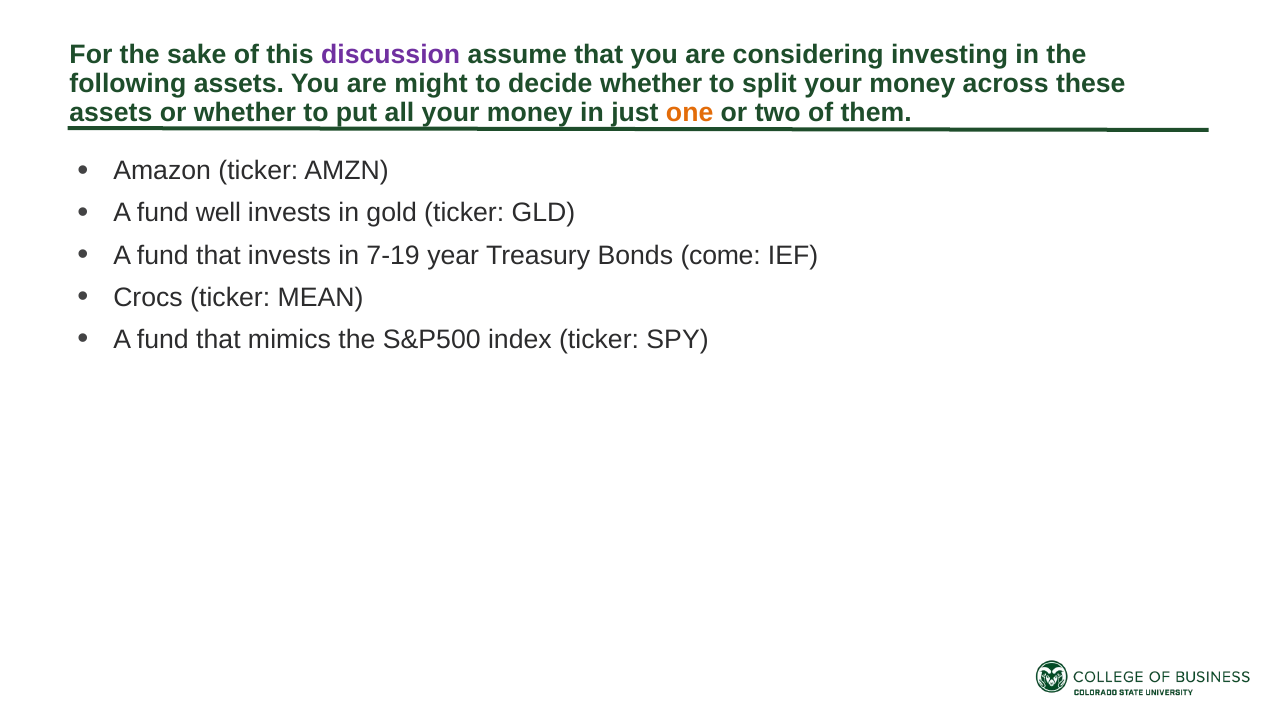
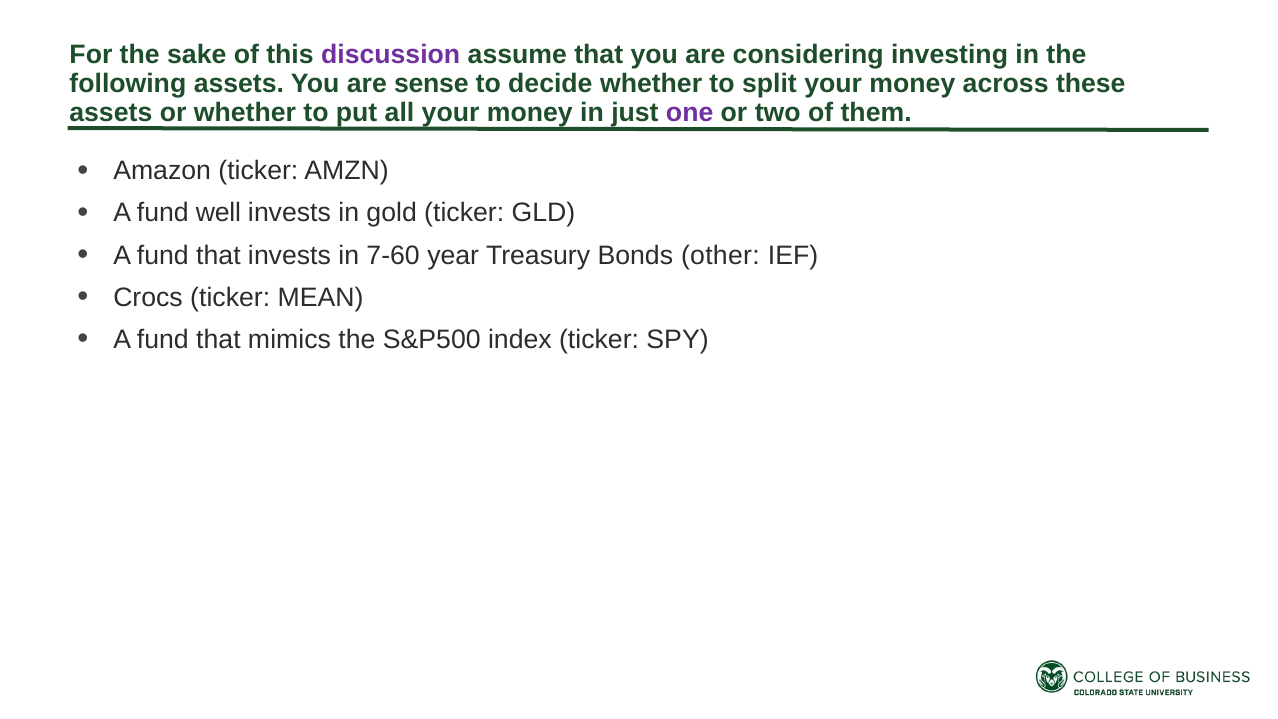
might: might -> sense (431, 84)
one colour: orange -> purple (690, 113)
7-19: 7-19 -> 7-60 (393, 255)
come: come -> other (720, 255)
